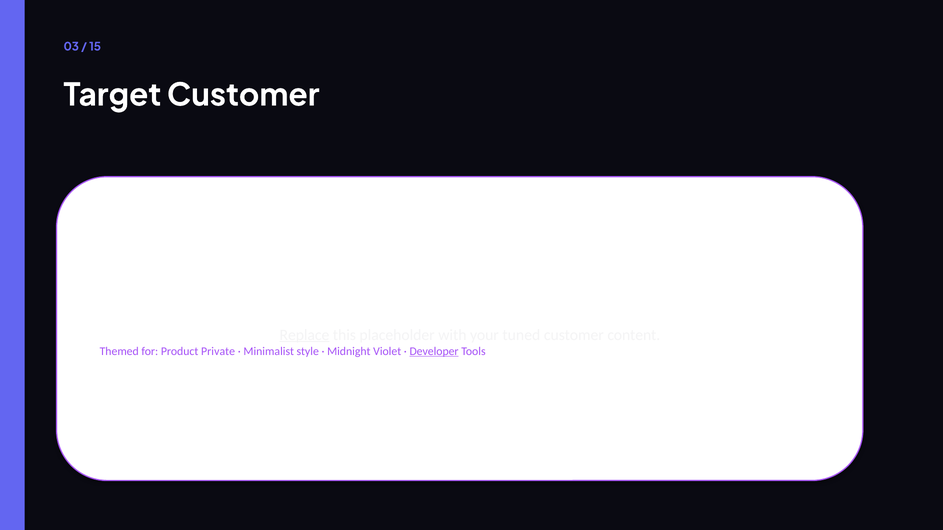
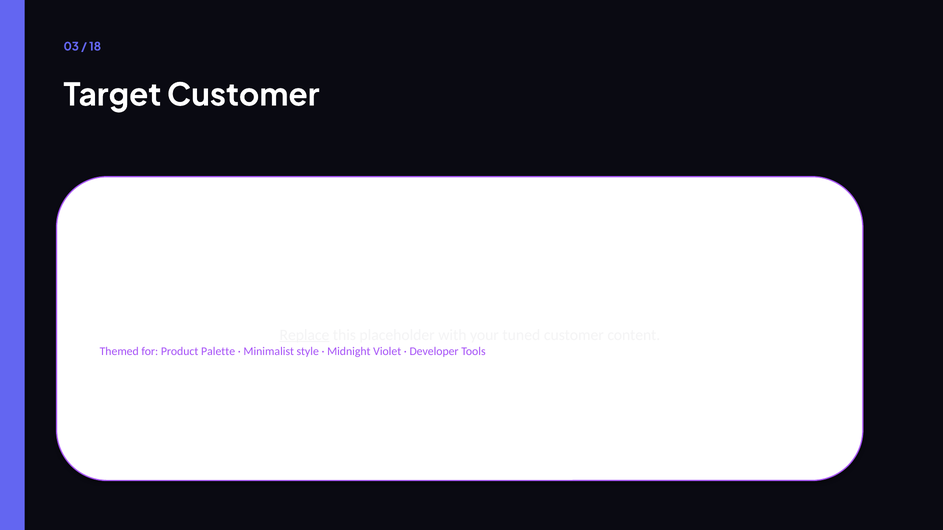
15: 15 -> 18 (95, 47)
Private: Private -> Palette (218, 351)
Developer underline: present -> none (434, 351)
